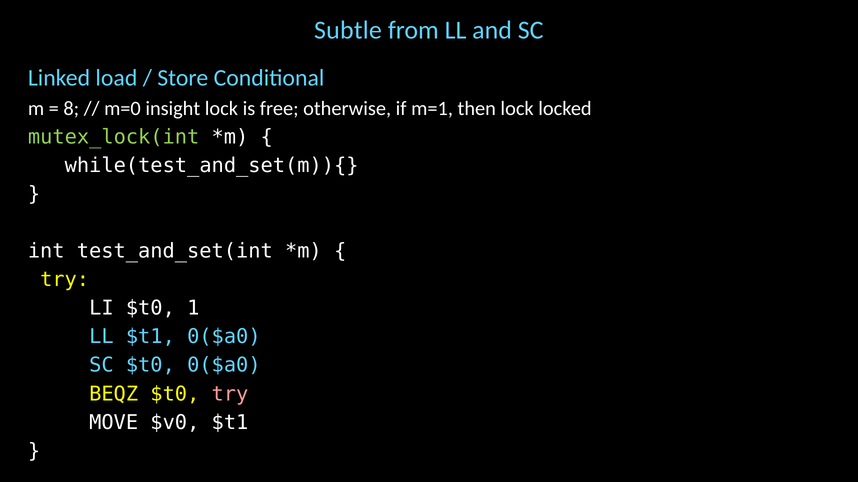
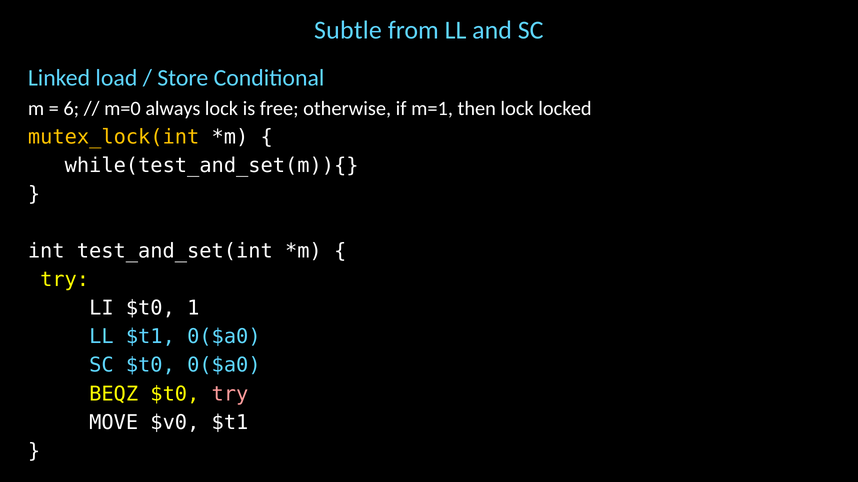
8: 8 -> 6 (71, 109)
insight: insight -> always (173, 109)
mutex_lock(int colour: light green -> yellow (114, 137)
